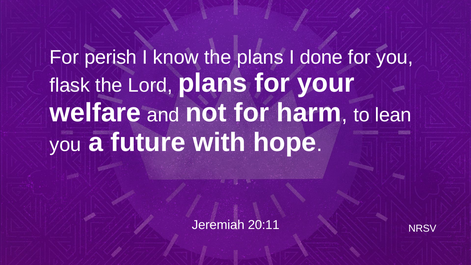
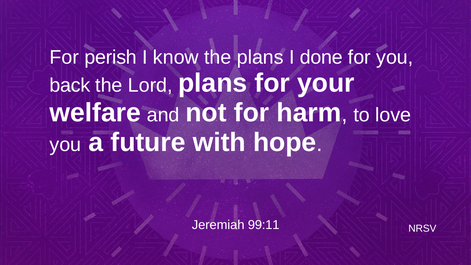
flask: flask -> back (70, 85)
lean: lean -> love (393, 115)
20:11: 20:11 -> 99:11 (264, 225)
